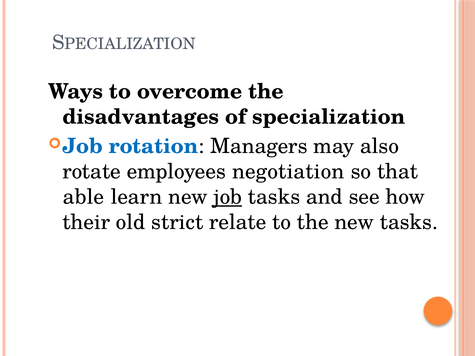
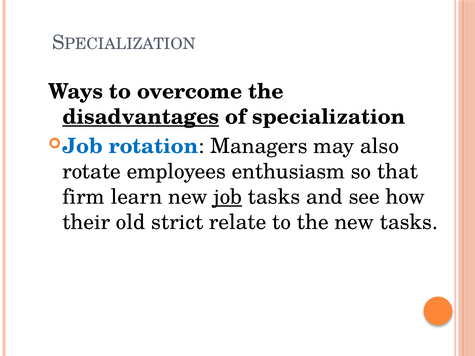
disadvantages underline: none -> present (141, 117)
negotiation: negotiation -> enthusiasm (288, 172)
able: able -> firm (84, 197)
